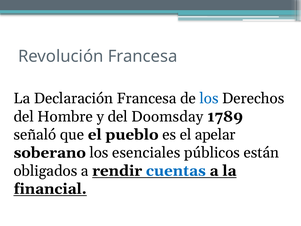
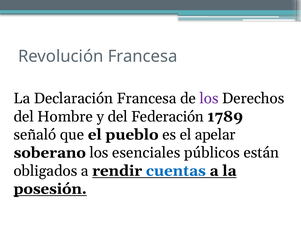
los colour: blue -> purple (209, 98)
Doomsday: Doomsday -> Federación (167, 116)
financial: financial -> posesión (50, 189)
